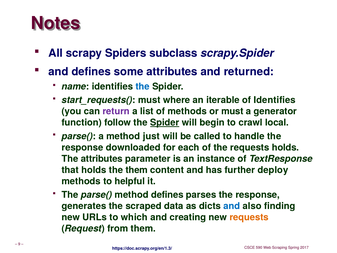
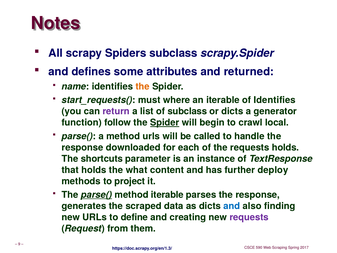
the colour: blue -> orange (143, 86)
of methods: methods -> subclass (187, 111)
or must: must -> dicts (232, 111)
method just: just -> urls (151, 136)
The attributes: attributes -> shortcuts (102, 159)
the them: them -> what (137, 170)
helpful: helpful -> project (130, 181)
parse( underline: none -> present (97, 195)
method defines: defines -> iterable (167, 195)
which: which -> define (134, 217)
requests colour: orange -> purple (249, 217)
